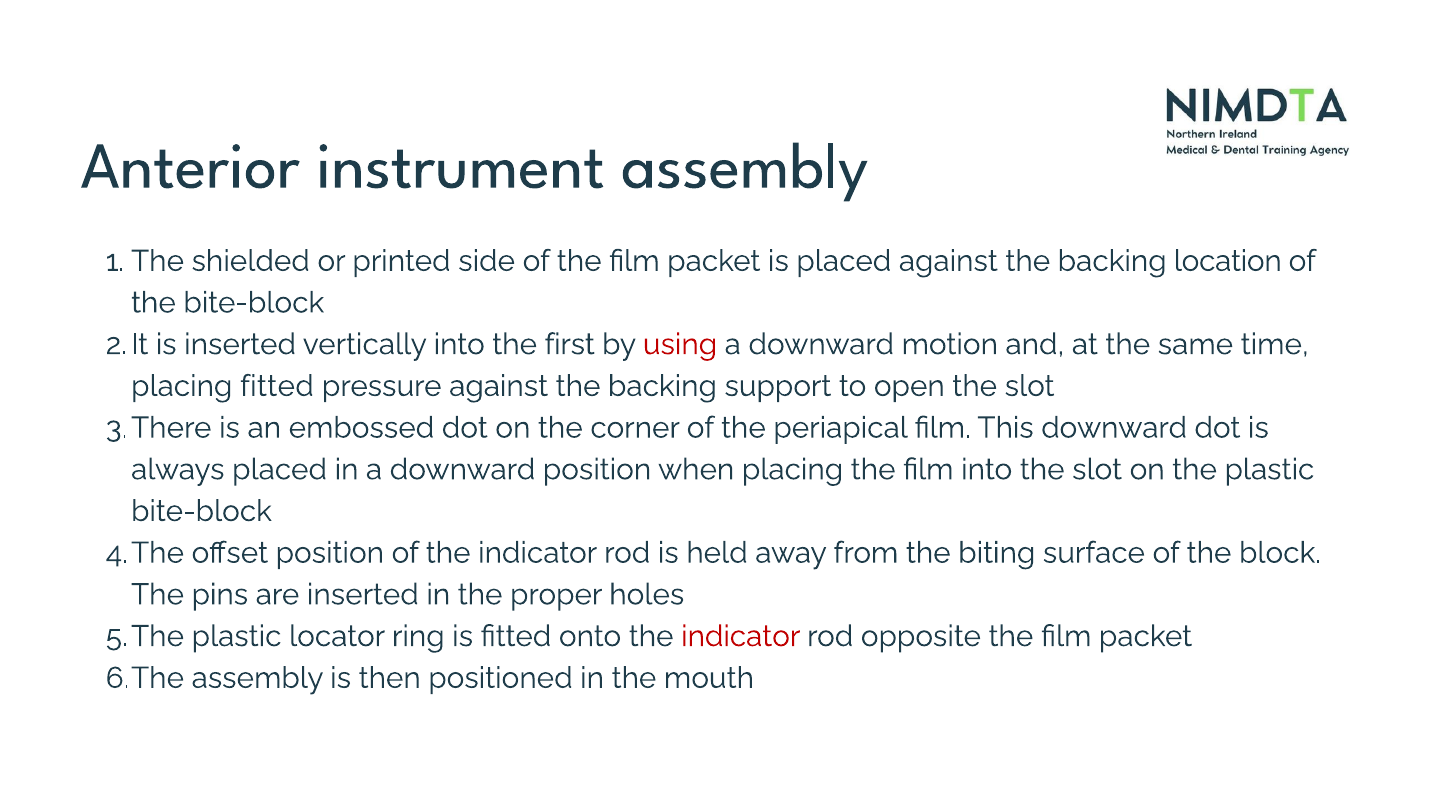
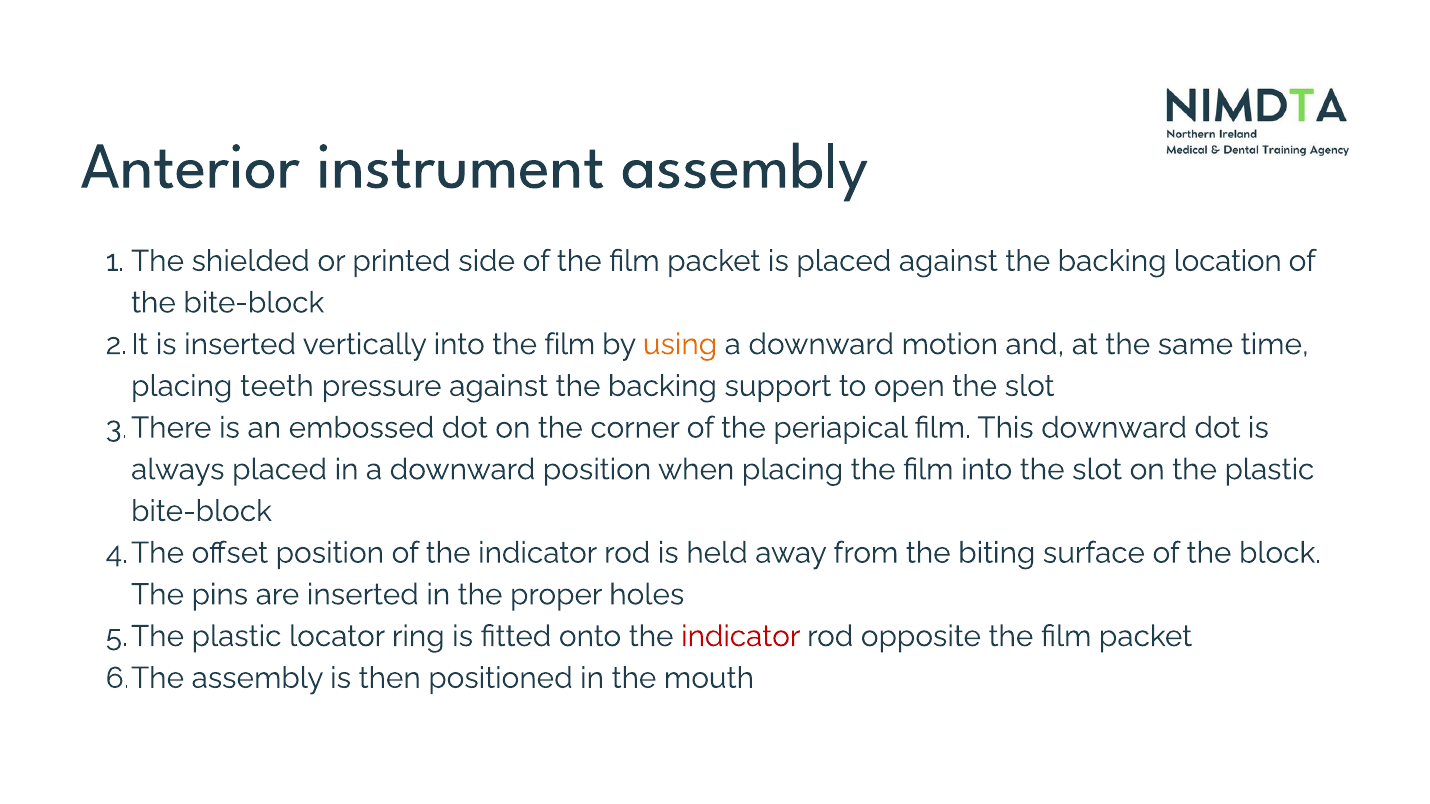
into the first: first -> film (570, 345)
using colour: red -> orange (680, 345)
placing fitted: fitted -> teeth (277, 386)
